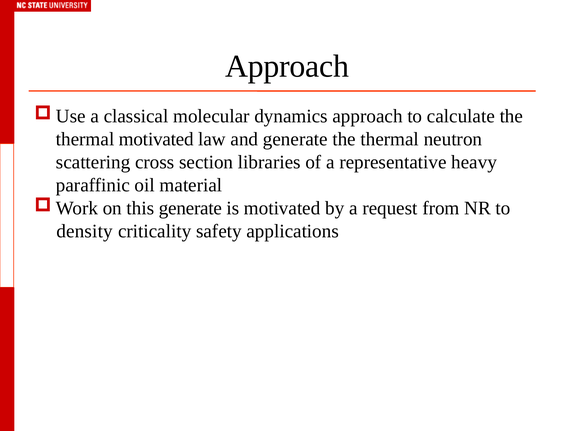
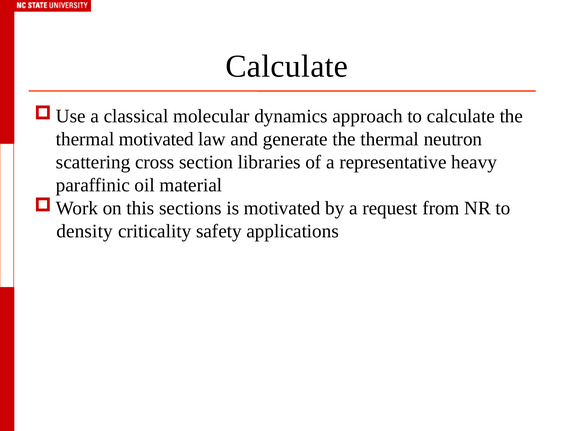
Approach: Approach -> Calculate (287, 66)
this generate: generate -> sections (190, 208)
